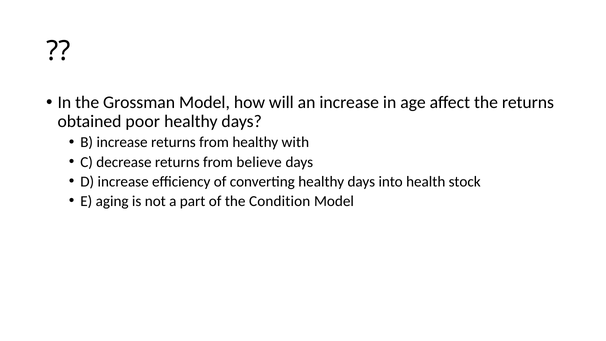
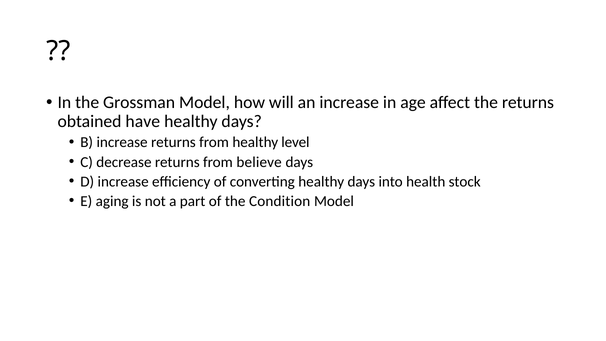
poor: poor -> have (143, 122)
with: with -> level (295, 142)
